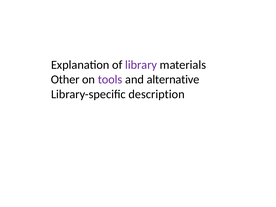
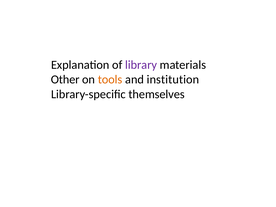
tools colour: purple -> orange (110, 80)
alternative: alternative -> institution (173, 80)
description: description -> themselves (157, 94)
